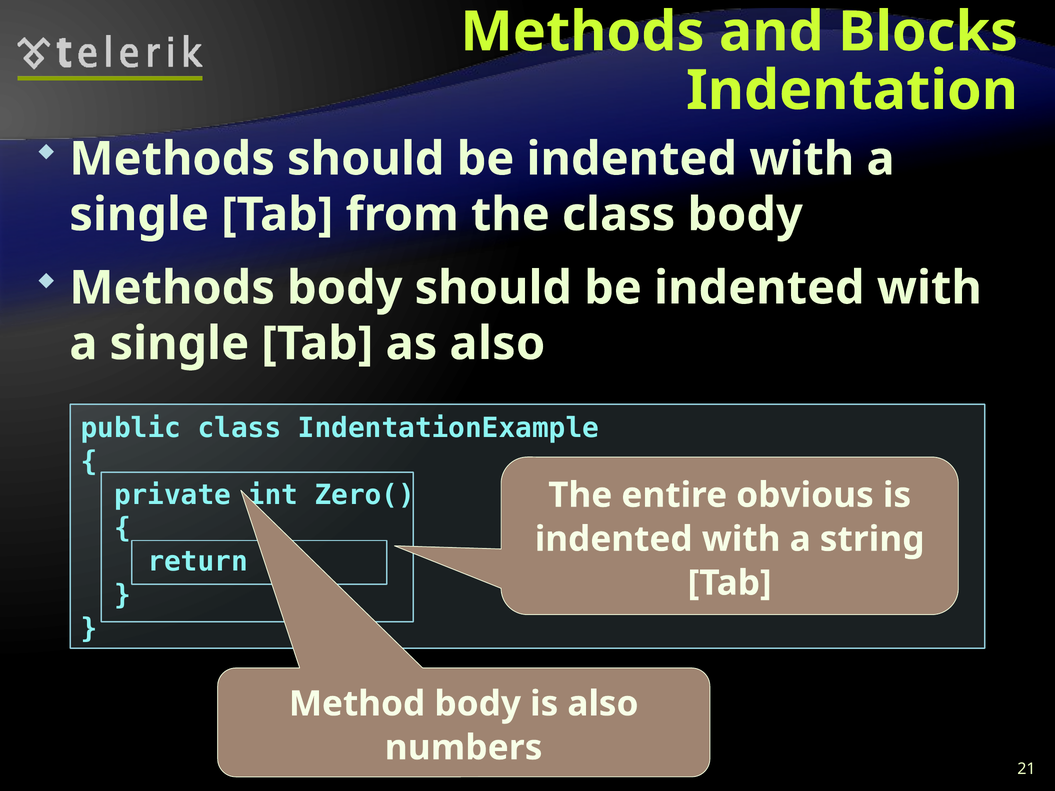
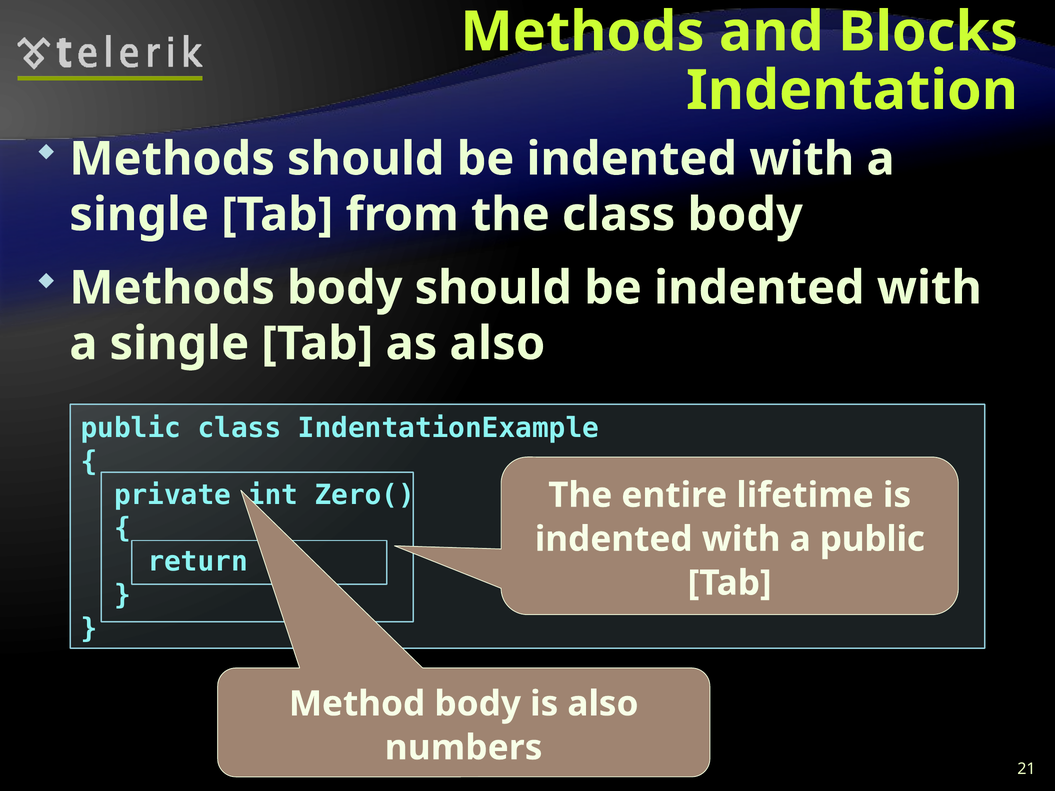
obvious: obvious -> lifetime (805, 495)
a string: string -> public (872, 539)
